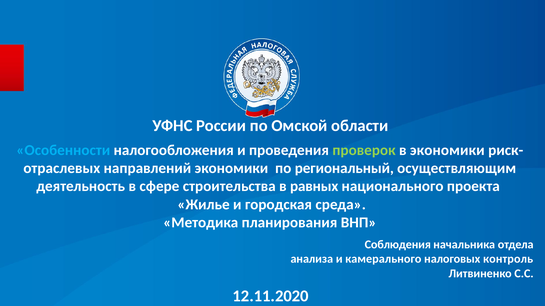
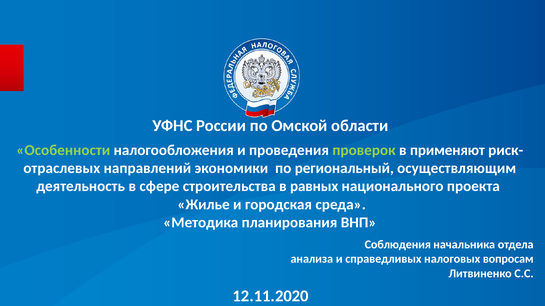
Особенности colour: light blue -> light green (63, 150)
в экономики: экономики -> применяют (447, 150)
камерального: камерального -> справедливых (383, 259)
контроль: контроль -> вопросам (508, 259)
